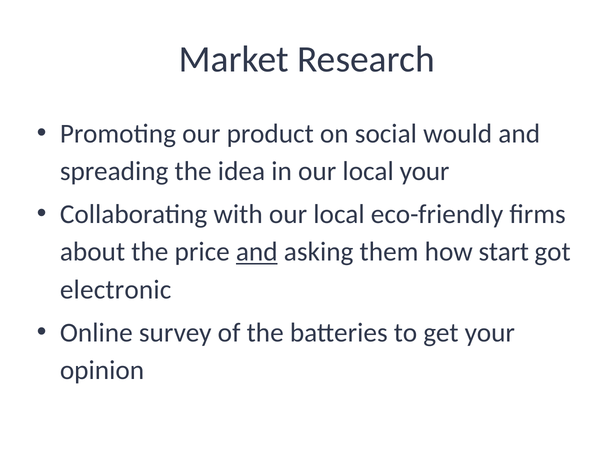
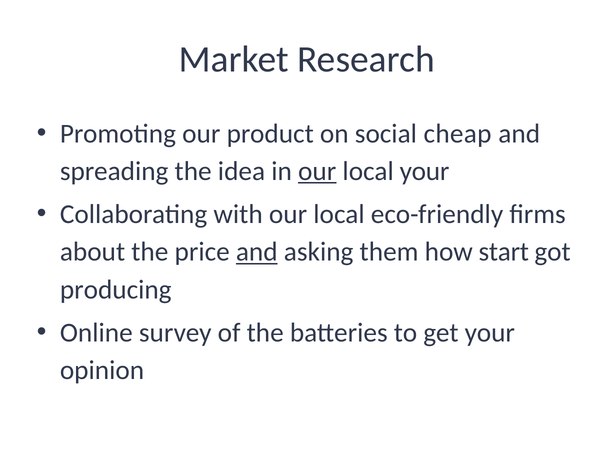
would: would -> cheap (458, 134)
our underline: none -> present (317, 171)
electronic: electronic -> producing (116, 290)
